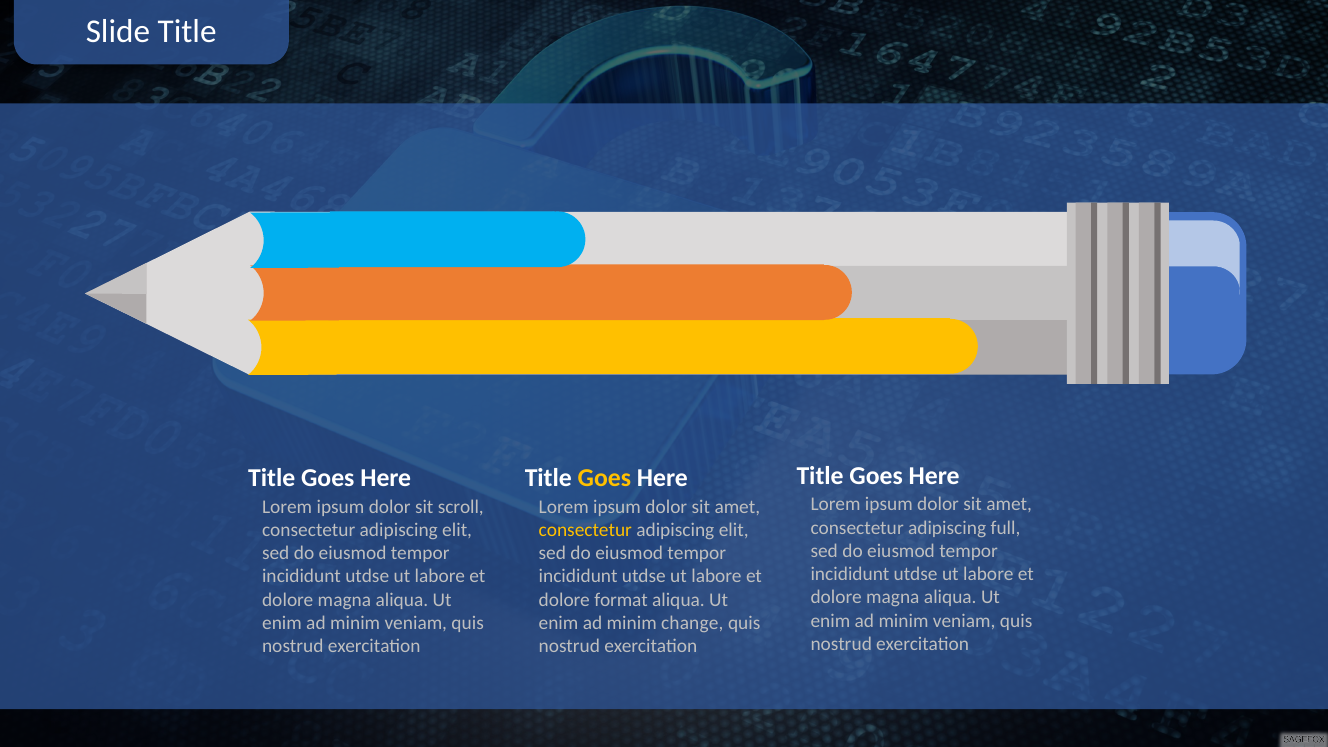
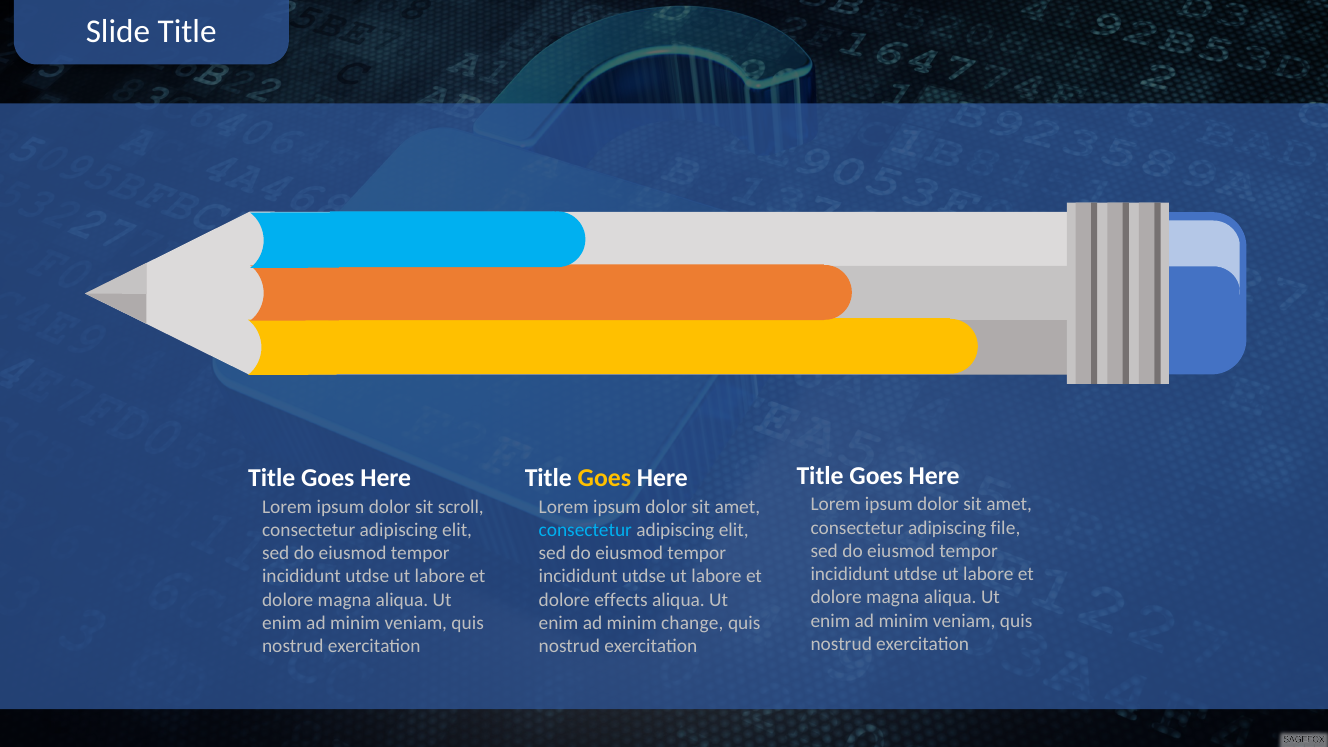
full: full -> file (1005, 528)
consectetur colour: yellow -> light blue (585, 530)
format: format -> effects (621, 600)
